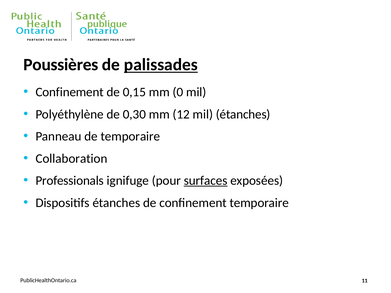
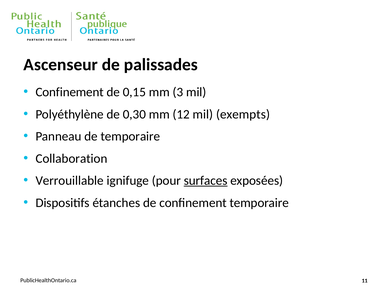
Poussières: Poussières -> Ascenseur (61, 65)
palissades underline: present -> none (161, 65)
0: 0 -> 3 (178, 92)
mil étanches: étanches -> exempts (243, 114)
Professionals: Professionals -> Verrouillable (70, 181)
